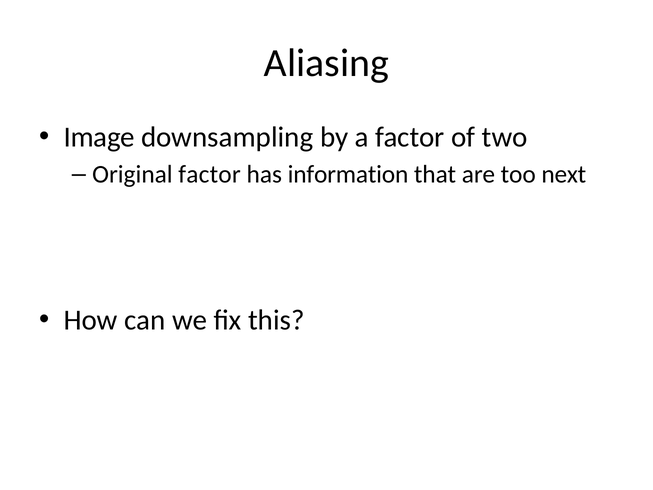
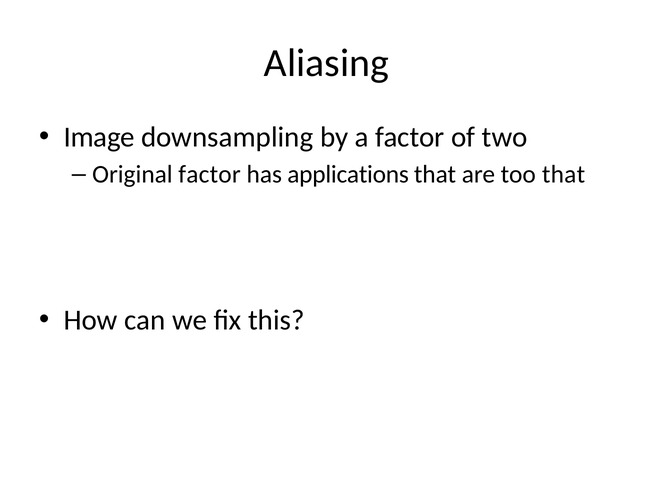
information: information -> applications (348, 174)
too next: next -> that (564, 174)
